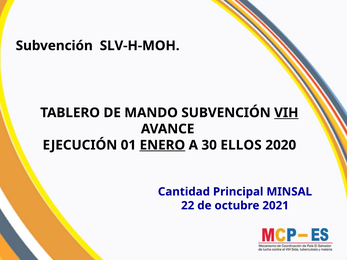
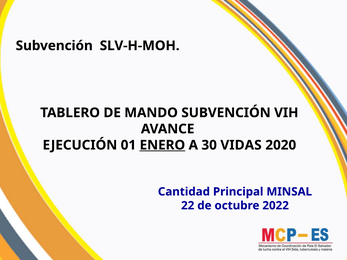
VIH underline: present -> none (286, 113)
ELLOS: ELLOS -> VIDAS (241, 145)
2021: 2021 -> 2022 (276, 206)
